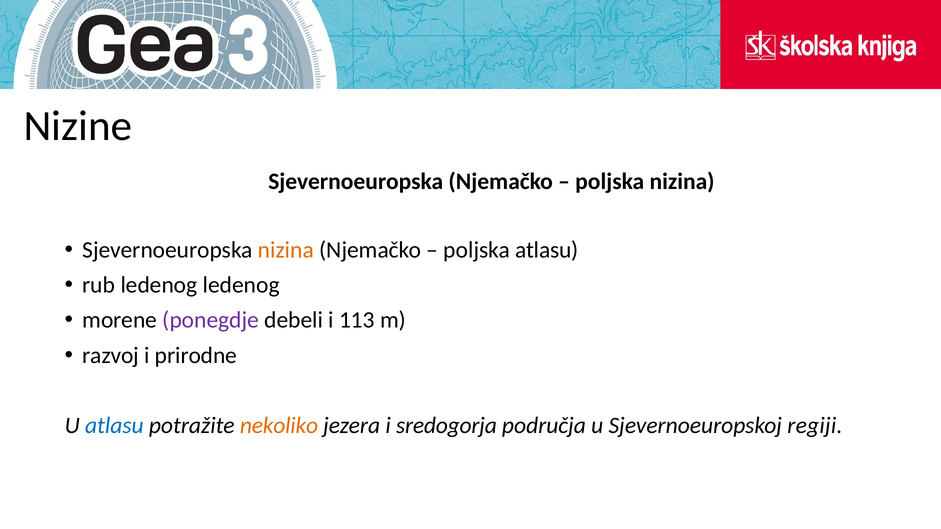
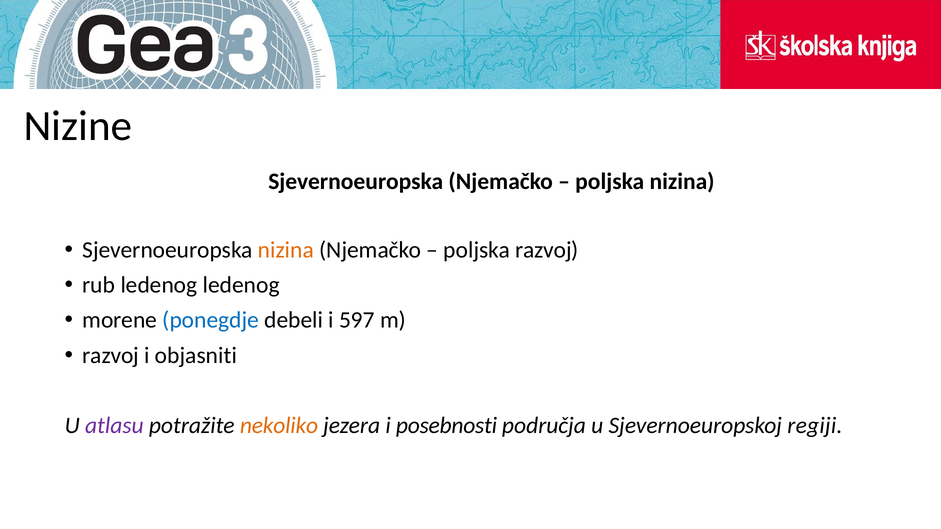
poljska atlasu: atlasu -> razvoj (547, 250)
ponegdje colour: purple -> blue (211, 320)
113: 113 -> 597 (357, 320)
prirodne: prirodne -> objasniti (196, 356)
atlasu colour: blue -> purple (114, 426)
sredogorja: sredogorja -> posebnosti (446, 426)
